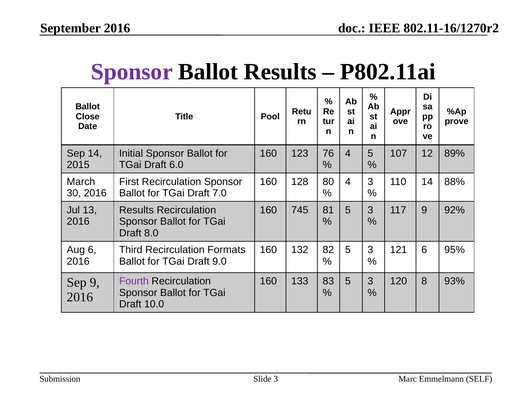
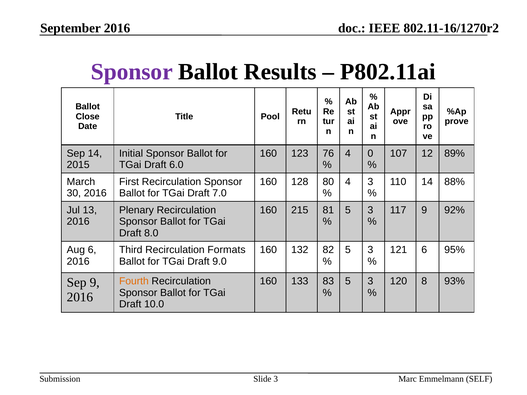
4 5: 5 -> 0 (370, 153)
Results: Results -> Plenary (136, 210)
745: 745 -> 215 (300, 210)
Fourth colour: purple -> orange (134, 281)
